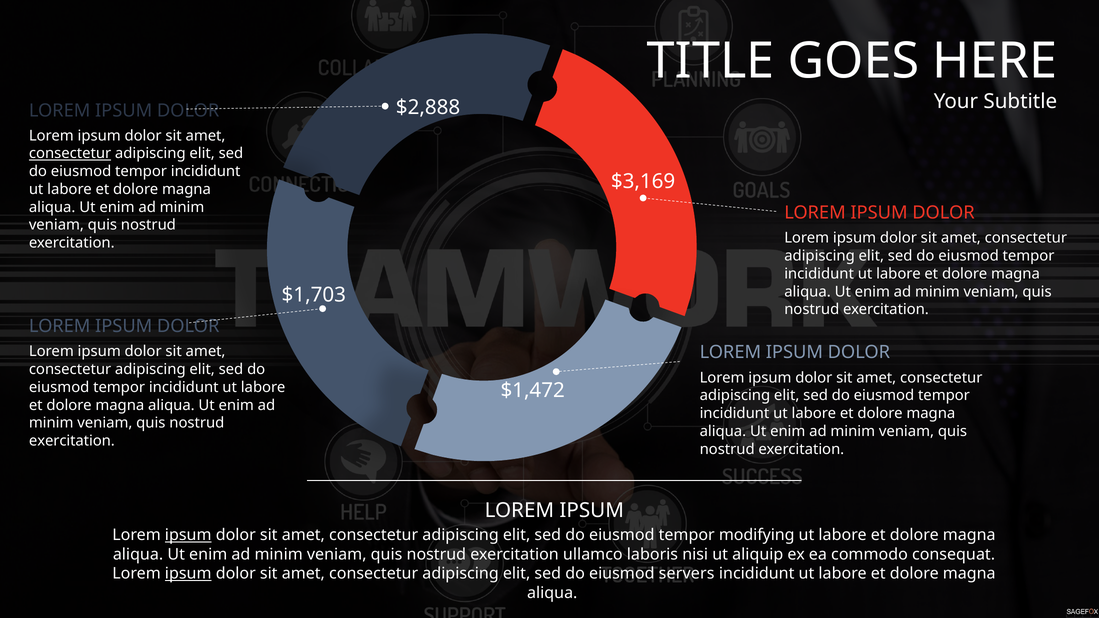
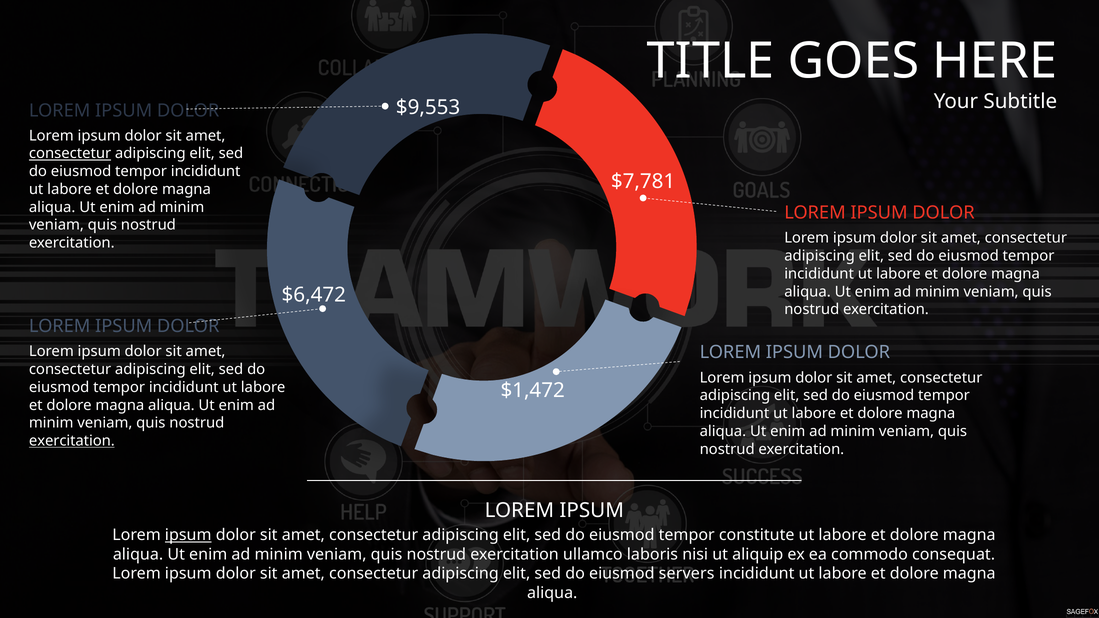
$2,888: $2,888 -> $9,553 (428, 107)
$3,169: $3,169 -> $7,781 (643, 182)
$1,703: $1,703 -> $6,472 (314, 295)
exercitation underline: none -> present (72, 441)
modifying: modifying -> constitute (757, 535)
ipsum underline: present -> none (188, 574)
